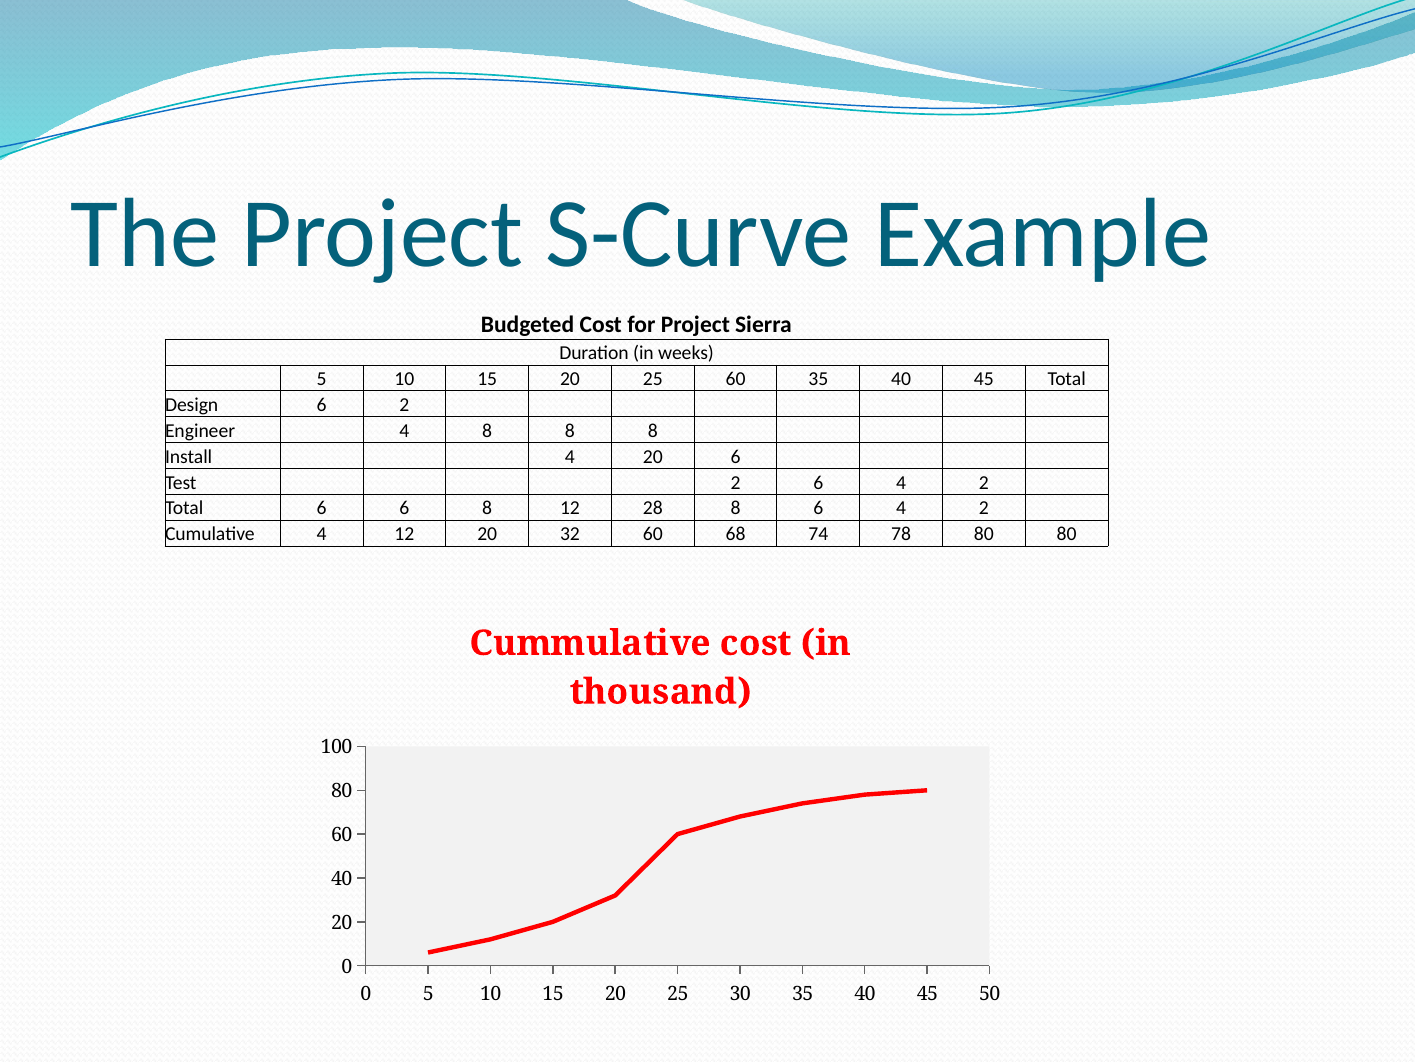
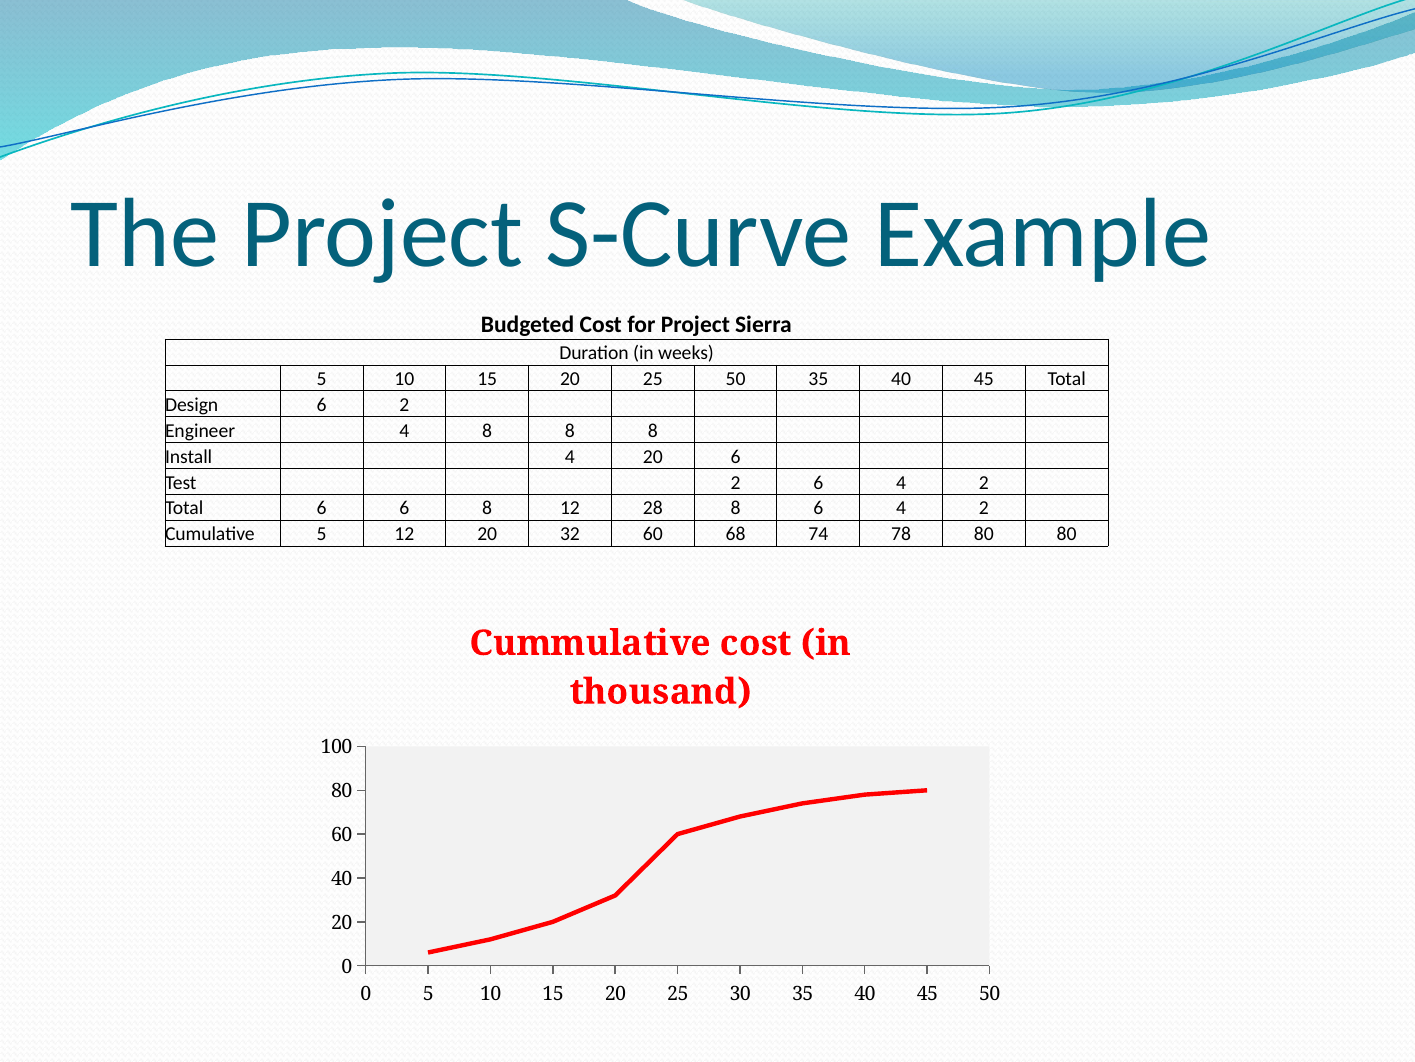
25 60: 60 -> 50 (736, 379)
Cumulative 4: 4 -> 5 (322, 534)
